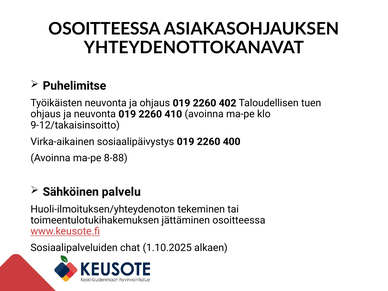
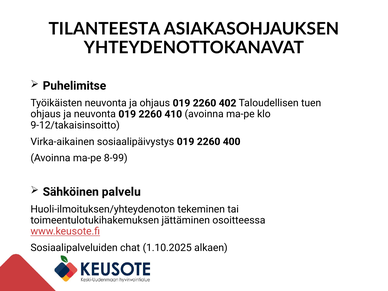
OSOITTEESSA: OSOITTEESSA -> TILANTEESTA (104, 29)
8-88: 8-88 -> 8-99 (116, 158)
